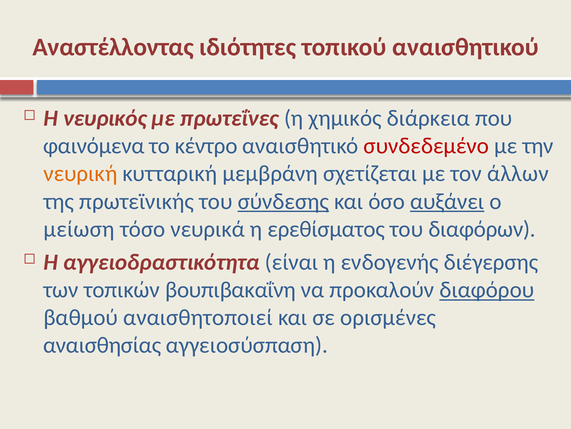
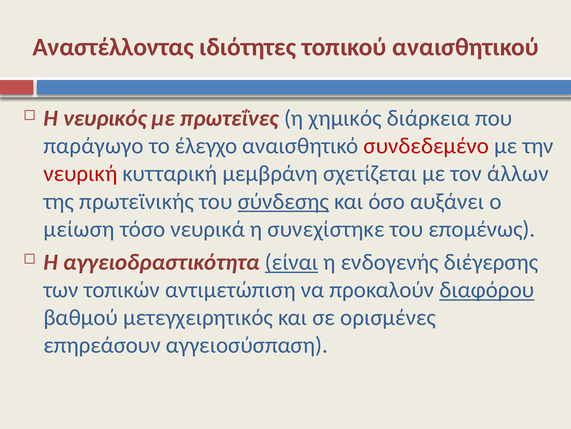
φαινόμενα: φαινόμενα -> παράγωγο (94, 146)
κέντρο: κέντρο -> έλεγχο (206, 146)
νευρική colour: orange -> red (80, 173)
αυξάνει underline: present -> none (447, 201)
ερεθίσματος: ερεθίσματος -> συνεχίστηκε (326, 229)
διαφόρων: διαφόρων -> επομένως (482, 229)
είναι underline: none -> present (292, 262)
βουπιβακαΐνη: βουπιβακαΐνη -> αντιμετώπιση (230, 289)
αναισθητοποιεί: αναισθητοποιεί -> μετεγχειρητικός (198, 317)
αναισθησίας: αναισθησίας -> επηρεάσουν (102, 345)
